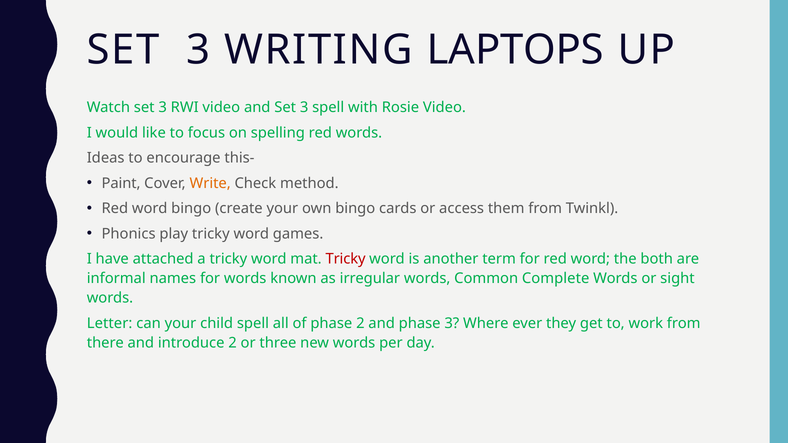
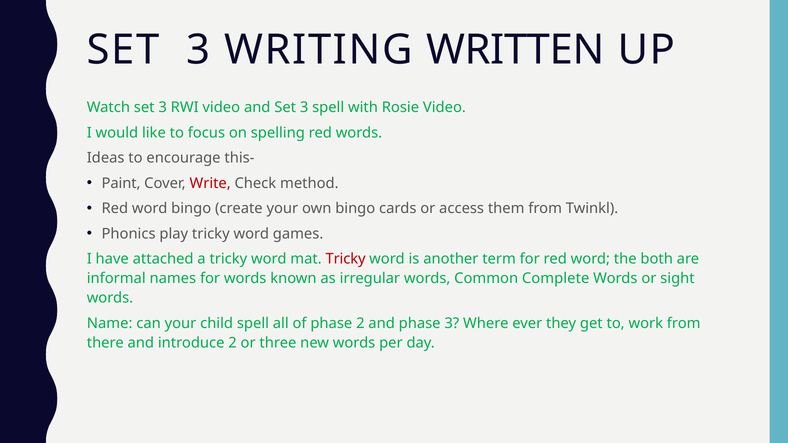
LAPTOPS: LAPTOPS -> WRITTEN (515, 50)
Write colour: orange -> red (210, 183)
Letter: Letter -> Name (110, 323)
